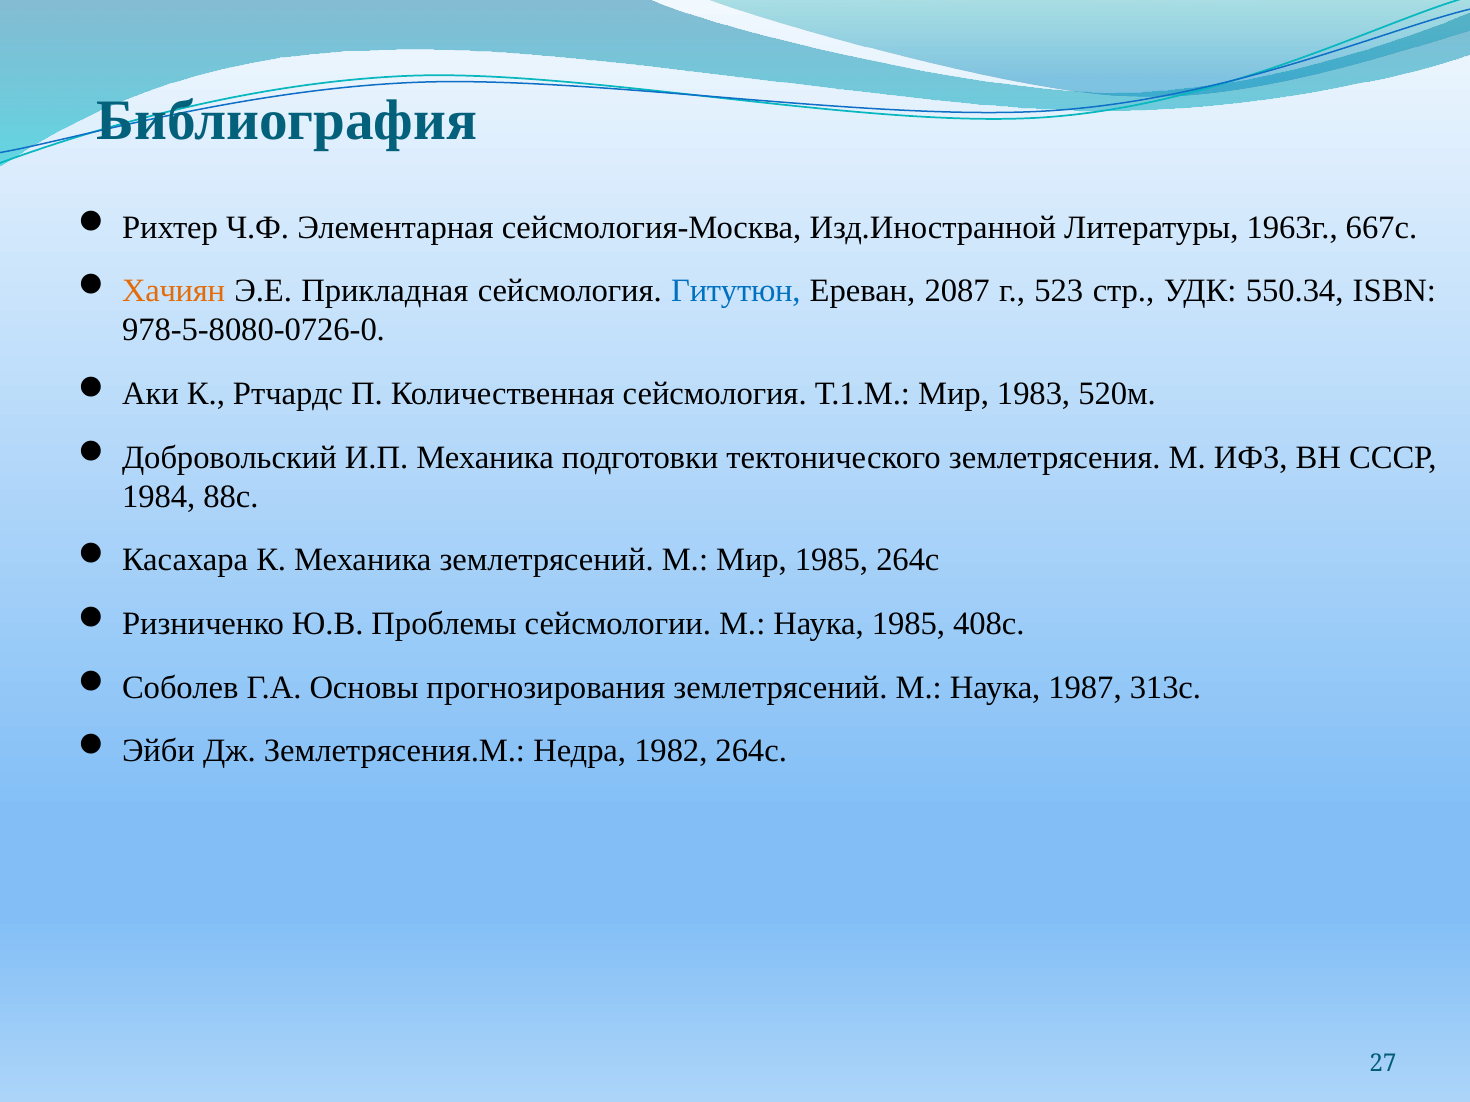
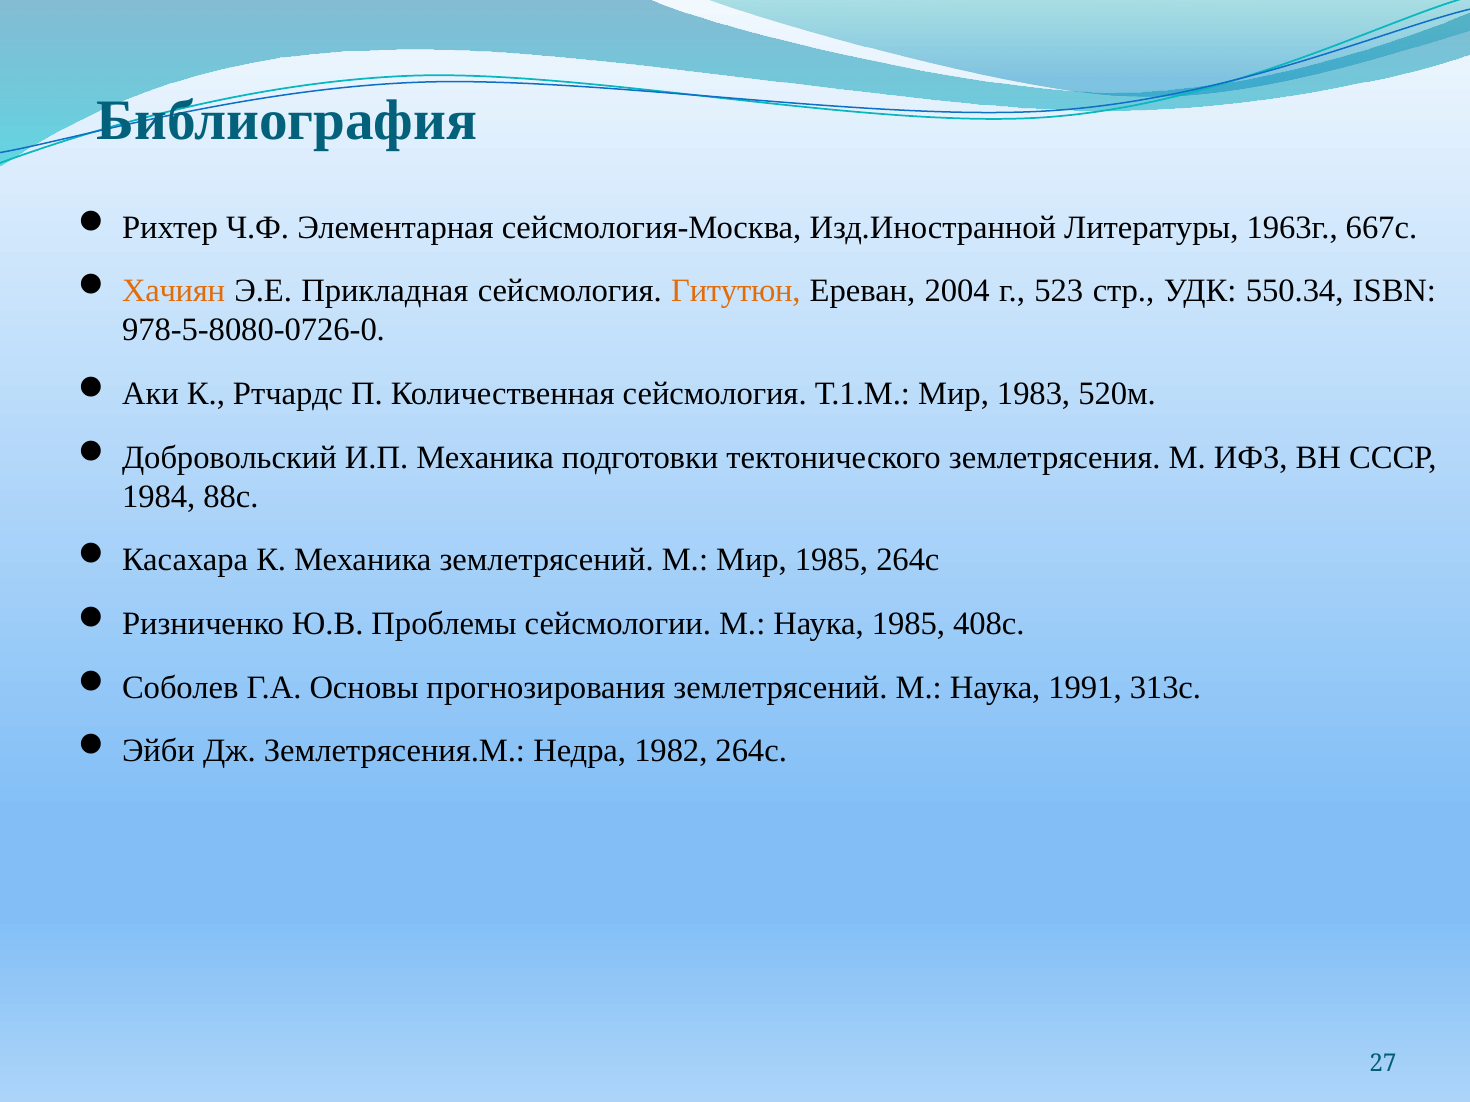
Гитутюн colour: blue -> orange (736, 291)
2087: 2087 -> 2004 (957, 291)
1987: 1987 -> 1991 (1085, 688)
